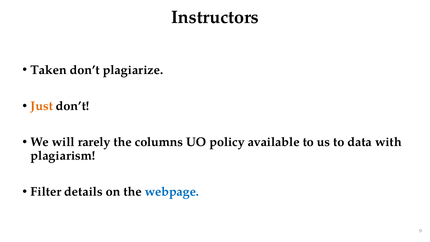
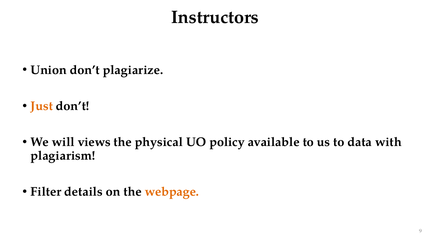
Taken: Taken -> Union (49, 70)
rarely: rarely -> views (94, 142)
columns: columns -> physical (159, 142)
webpage colour: blue -> orange (172, 192)
